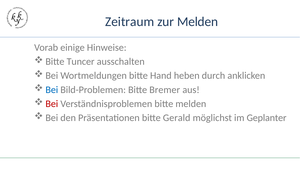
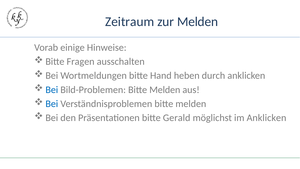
Tuncer: Tuncer -> Fragen (81, 62)
Bild-Problemen Bitte Bremer: Bremer -> Melden (165, 90)
Bei colour: red -> blue (52, 104)
im Geplanter: Geplanter -> Anklicken (266, 118)
